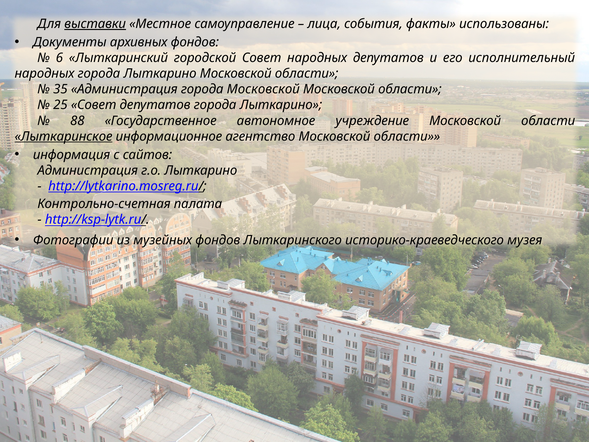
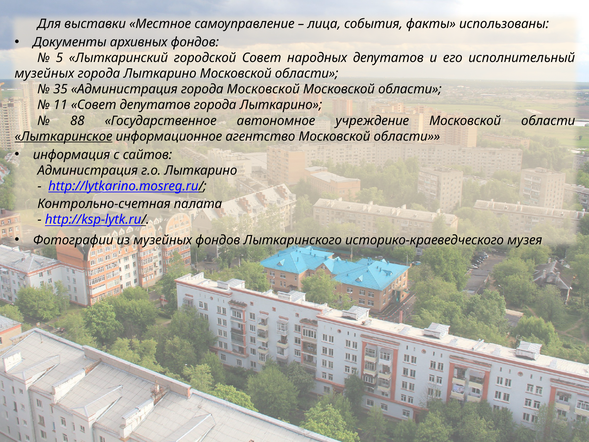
выставки underline: present -> none (95, 24)
6: 6 -> 5 (59, 58)
народных: народных -> музейных (44, 74)
25: 25 -> 11 (60, 105)
